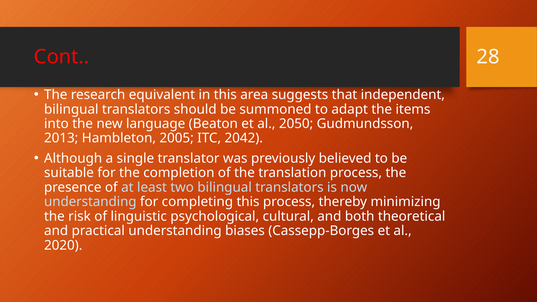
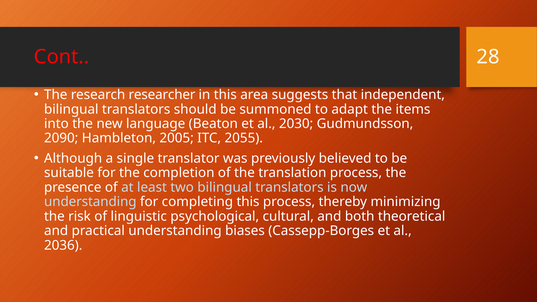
equivalent: equivalent -> researcher (162, 95)
2050: 2050 -> 2030 (296, 124)
2013: 2013 -> 2090 (61, 138)
2042: 2042 -> 2055 (244, 138)
2020: 2020 -> 2036 (63, 245)
